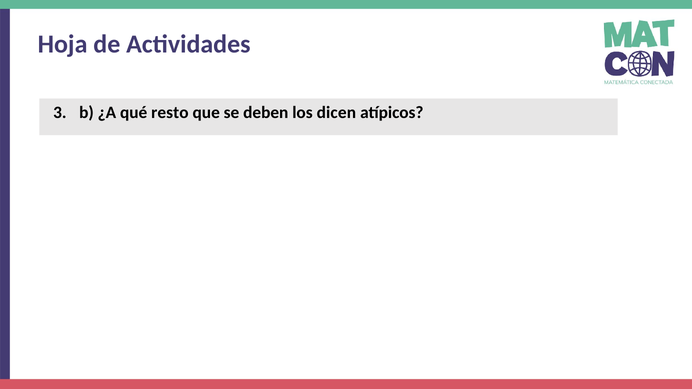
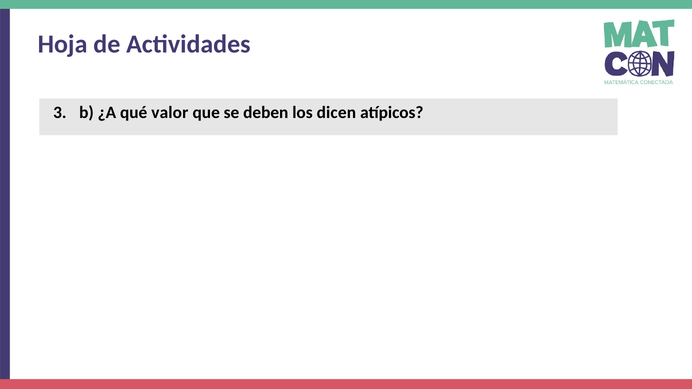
resto: resto -> valor (170, 113)
